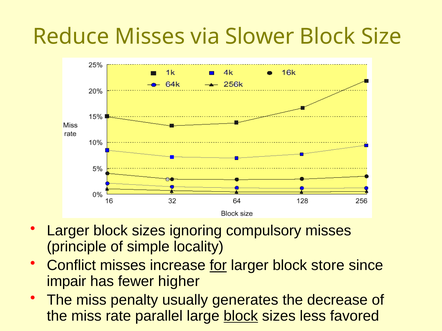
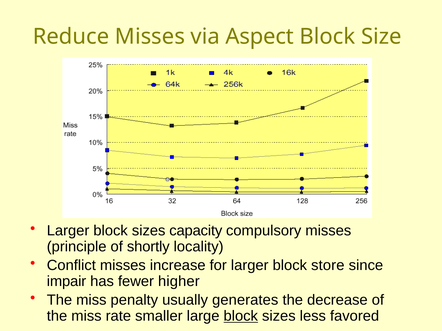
Slower: Slower -> Aspect (260, 37)
ignoring: ignoring -> capacity (196, 231)
simple: simple -> shortly (148, 247)
for underline: present -> none (218, 266)
parallel: parallel -> smaller (159, 316)
